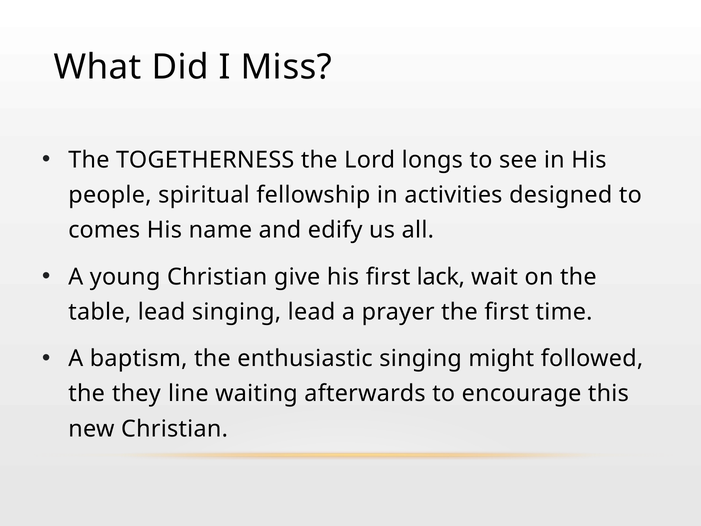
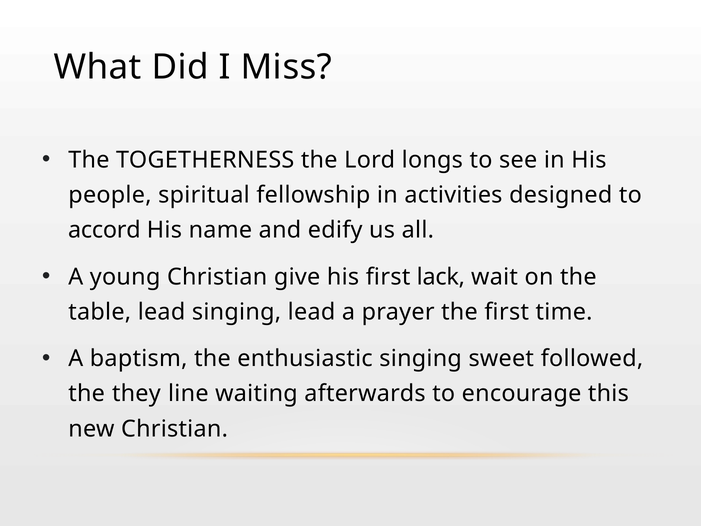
comes: comes -> accord (104, 230)
might: might -> sweet (501, 359)
